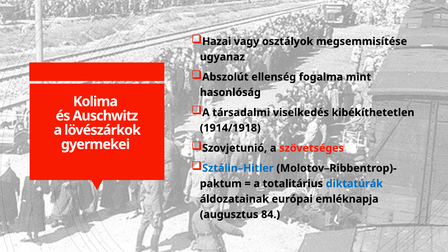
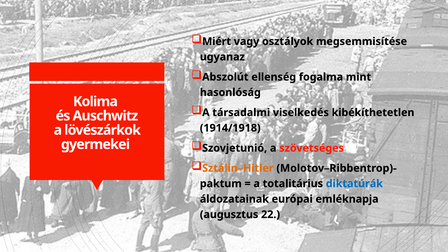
Hazai: Hazai -> Miért (217, 41)
Sztálin–Hitler colour: blue -> orange (238, 168)
84: 84 -> 22 (271, 215)
